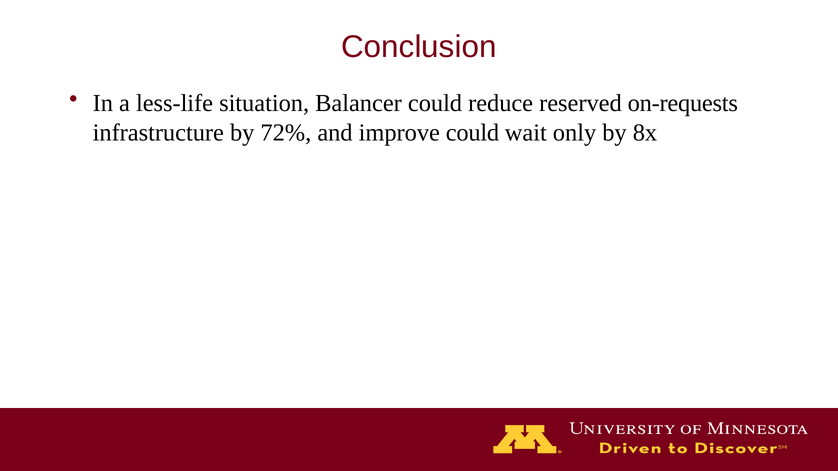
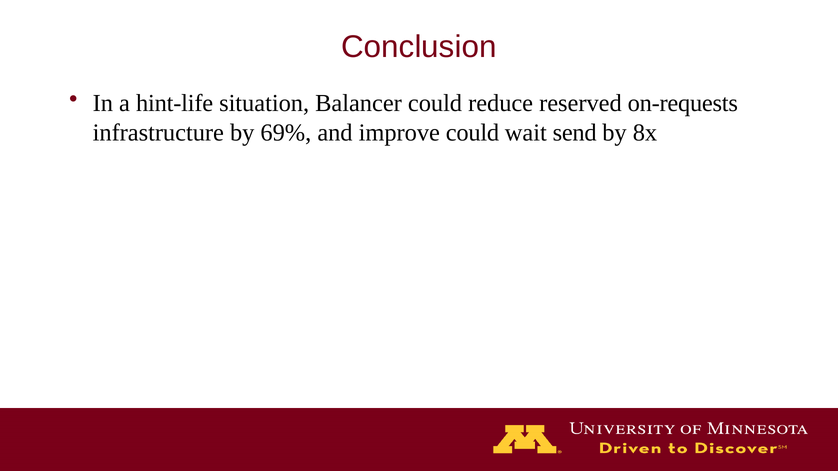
less-life: less-life -> hint-life (175, 103)
72%: 72% -> 69% (286, 133)
only: only -> send (575, 133)
